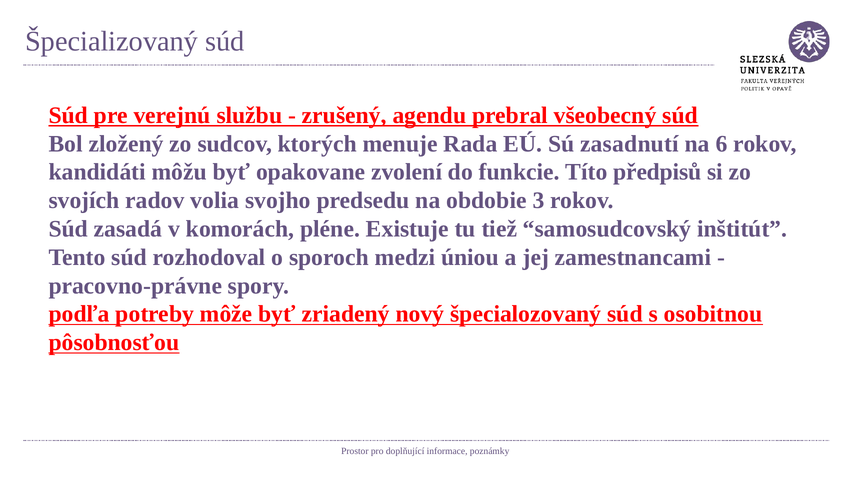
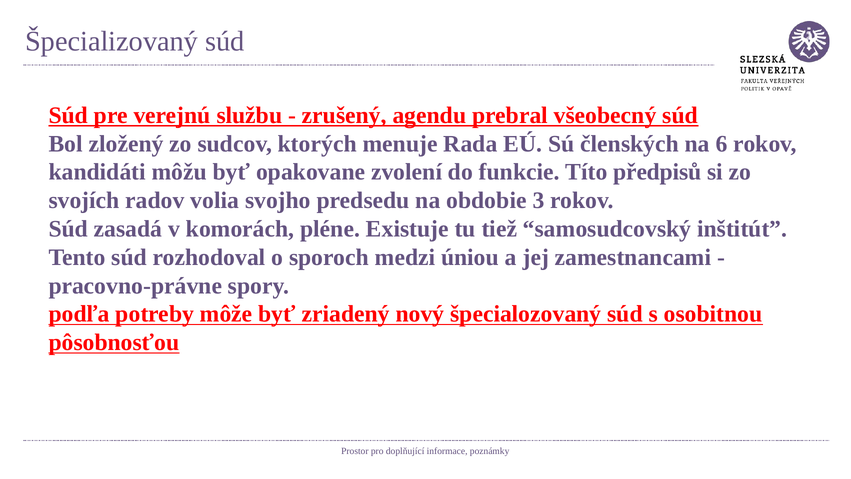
zasadnutí: zasadnutí -> členských (630, 144)
